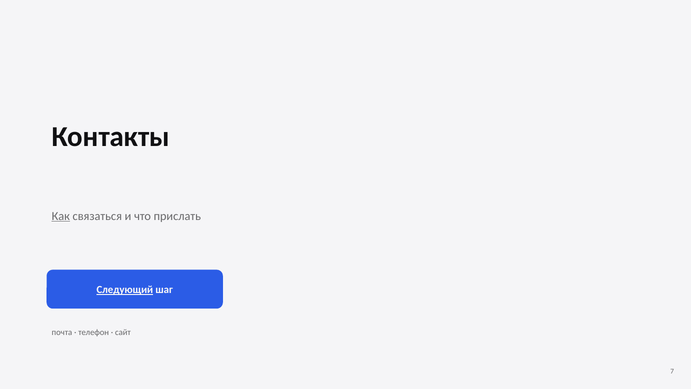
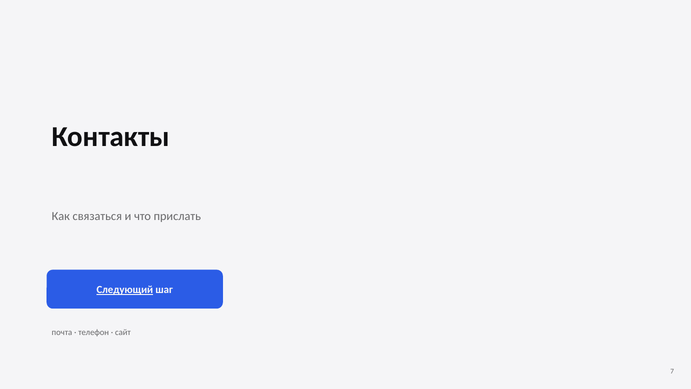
Как underline: present -> none (61, 216)
